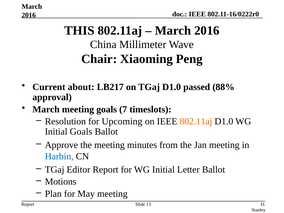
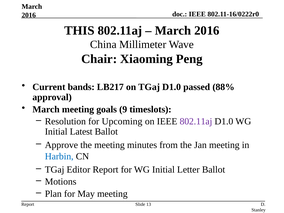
about: about -> bands (81, 87)
7: 7 -> 9 (123, 109)
802.11aj colour: orange -> purple (196, 121)
Initial Goals: Goals -> Latest (81, 132)
